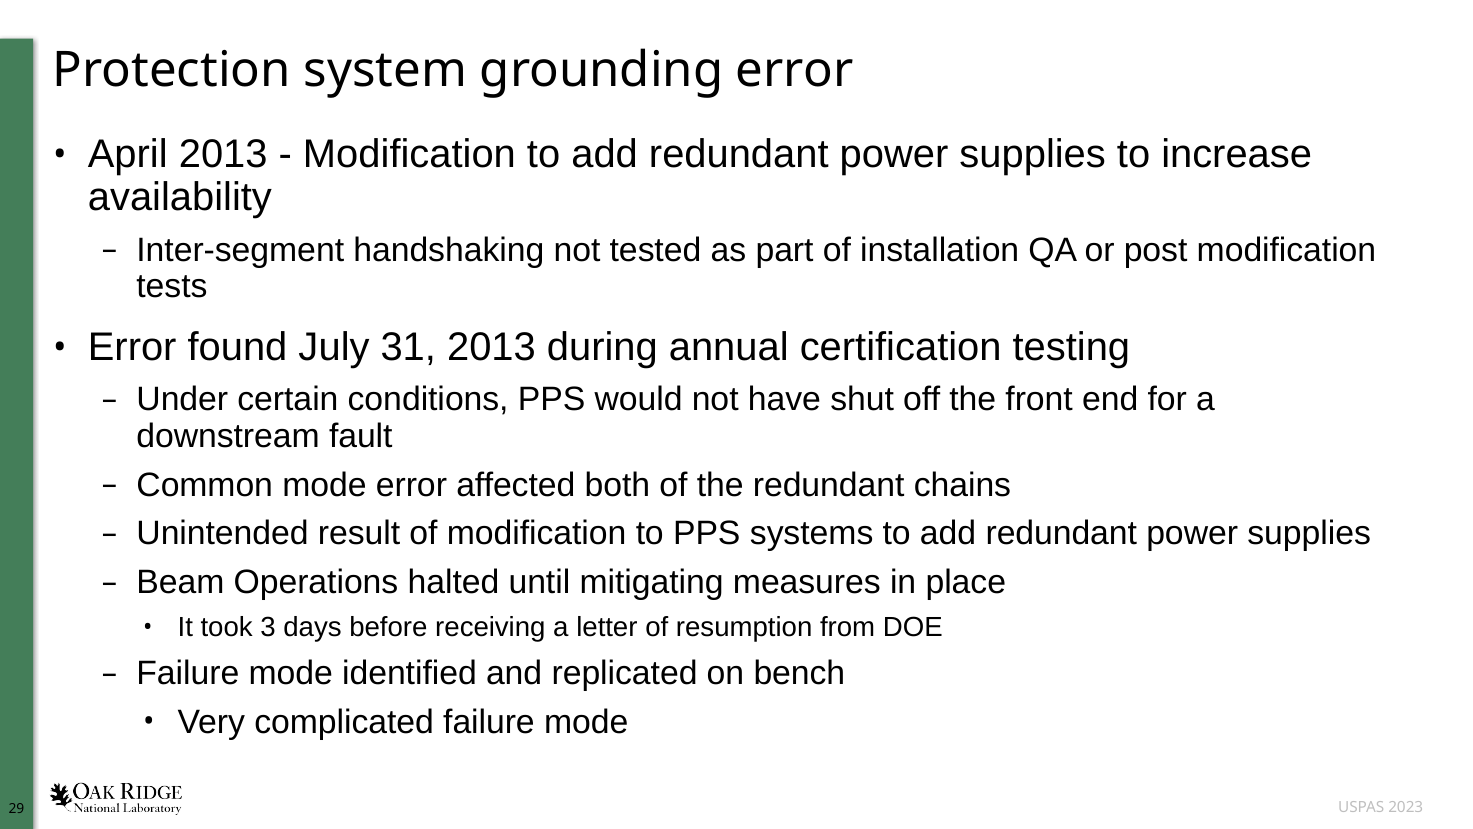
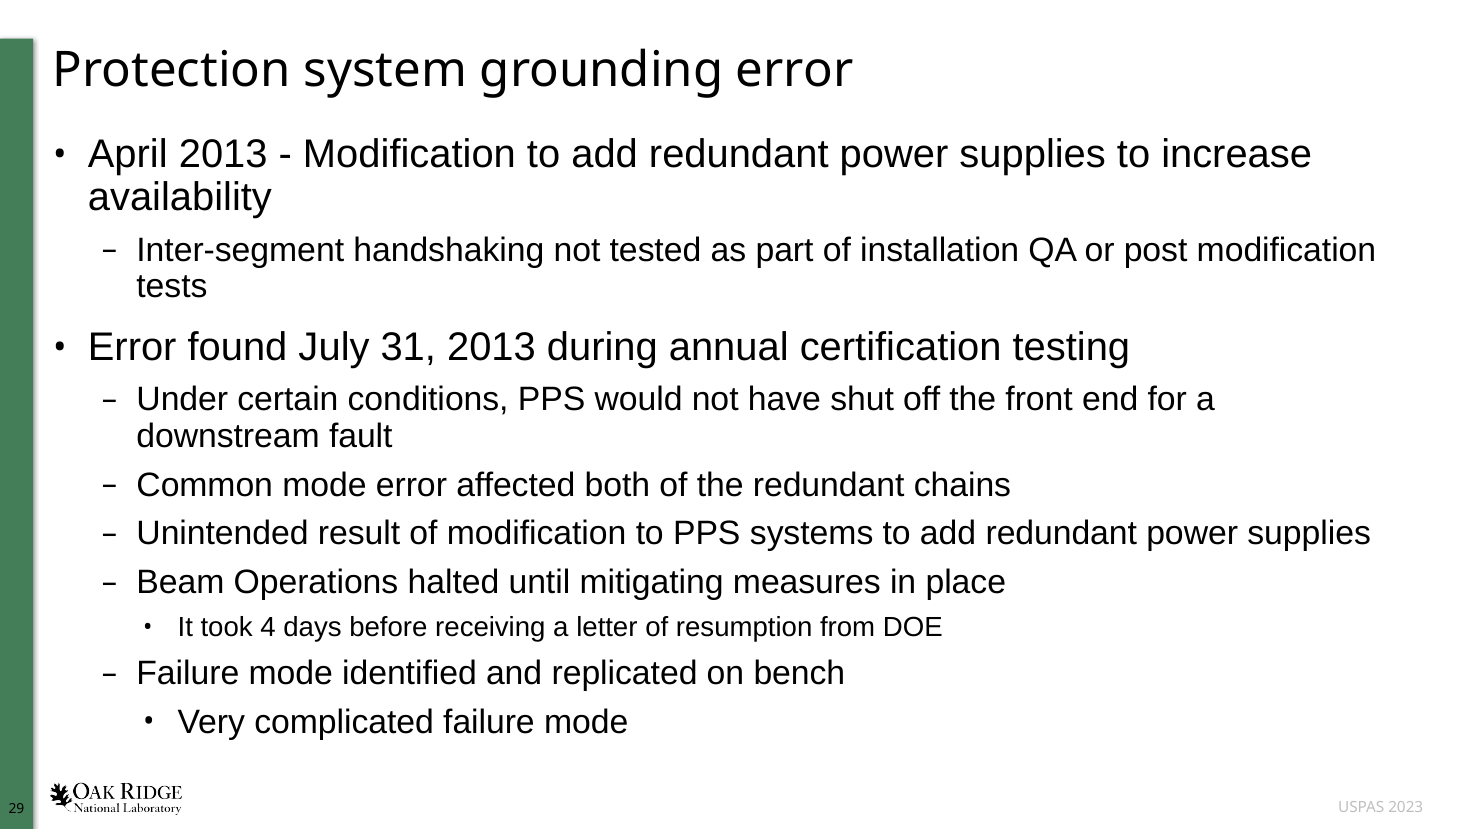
3: 3 -> 4 (268, 628)
